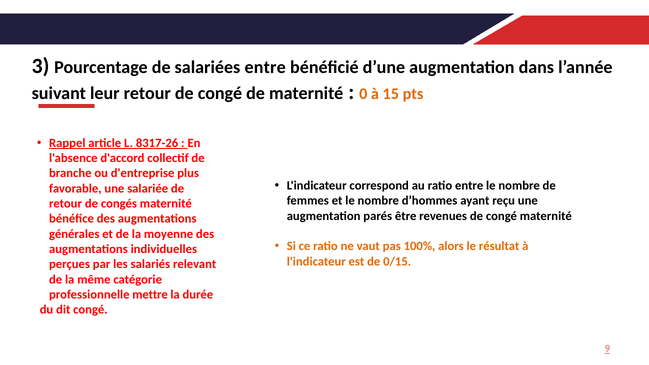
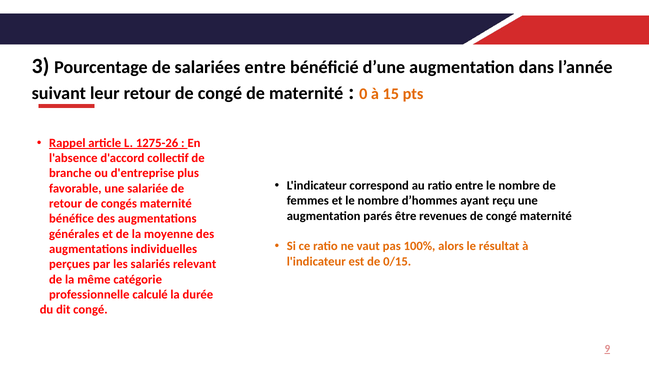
8317-26: 8317-26 -> 1275-26 (157, 143)
mettre: mettre -> calculé (150, 295)
